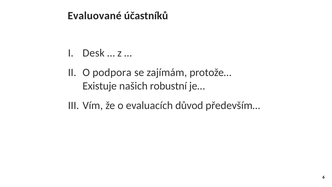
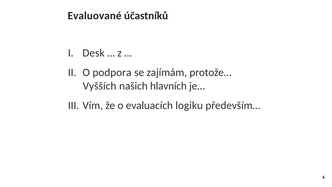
Existuje: Existuje -> Vyšších (100, 86)
robustní: robustní -> hlavních (168, 86)
důvod: důvod -> logiku (189, 105)
